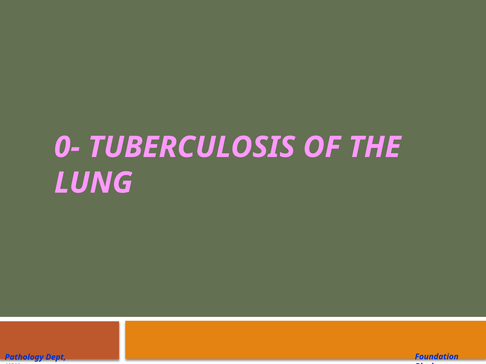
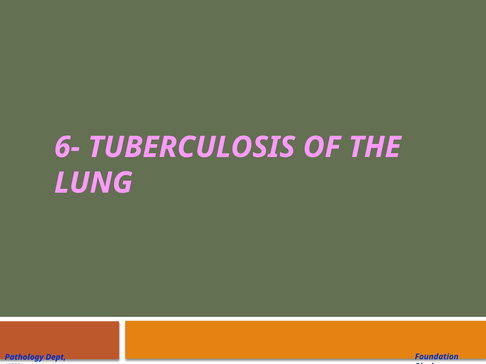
0-: 0- -> 6- (67, 147)
